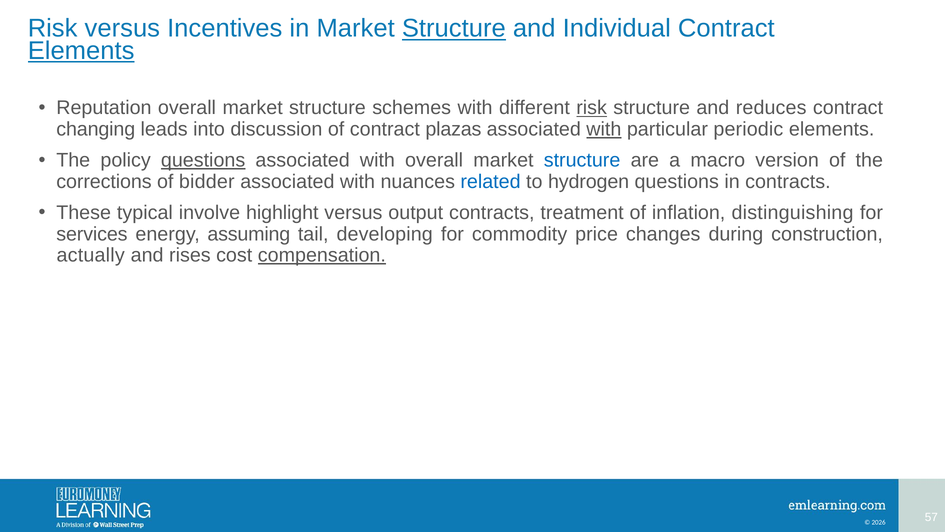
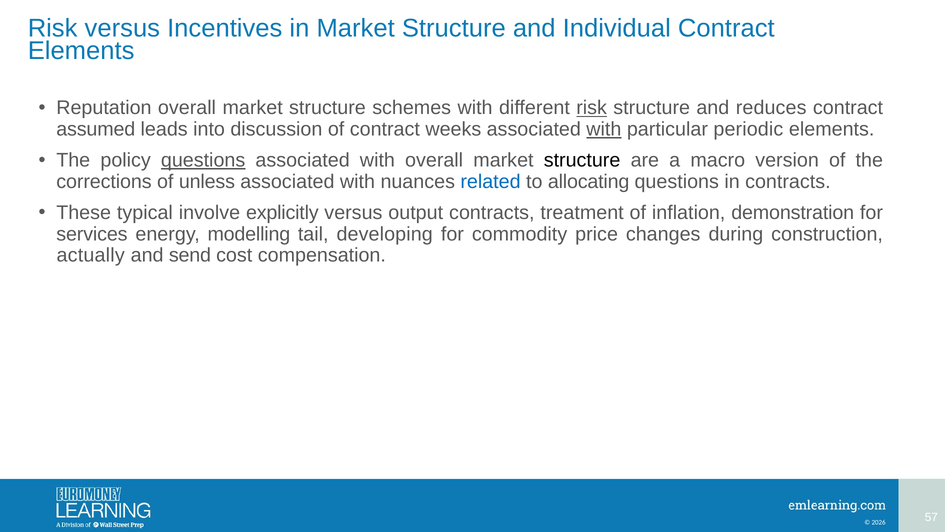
Structure underline: present -> none (454, 29)
Elements underline: present -> none (81, 51)
changing: changing -> assumed (96, 129)
plazas: plazas -> weeks (453, 129)
structure colour: blue -> black (582, 160)
bidder: bidder -> unless (207, 181)
hydrogen: hydrogen -> allocating (589, 181)
highlight: highlight -> explicitly (282, 213)
distinguishing: distinguishing -> demonstration (793, 213)
assuming: assuming -> modelling (249, 234)
rises: rises -> send (190, 255)
compensation underline: present -> none (322, 255)
